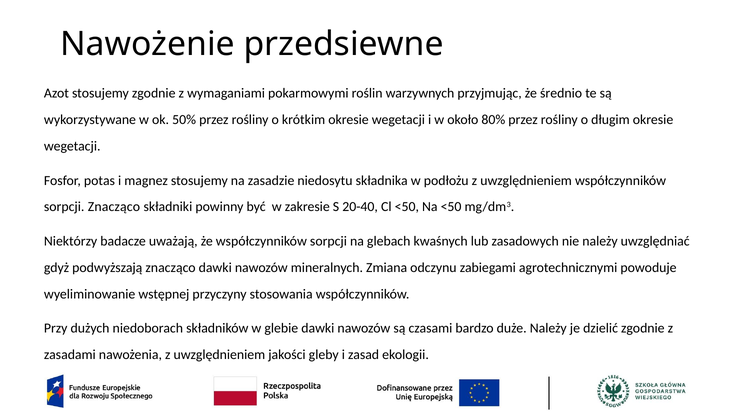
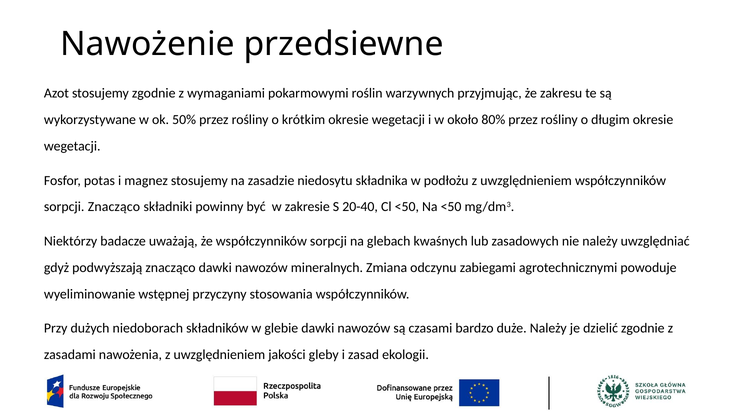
średnio: średnio -> zakresu (561, 93)
